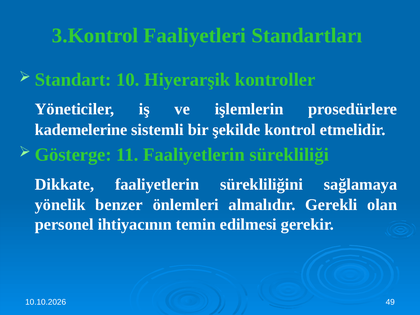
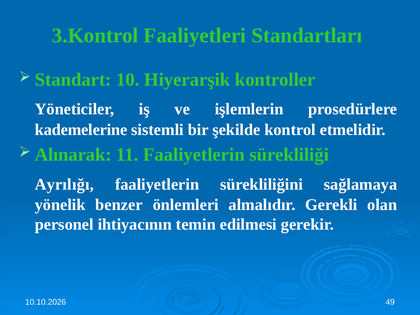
Gösterge: Gösterge -> Alınarak (73, 155)
Dikkate: Dikkate -> Ayrılığı (64, 184)
